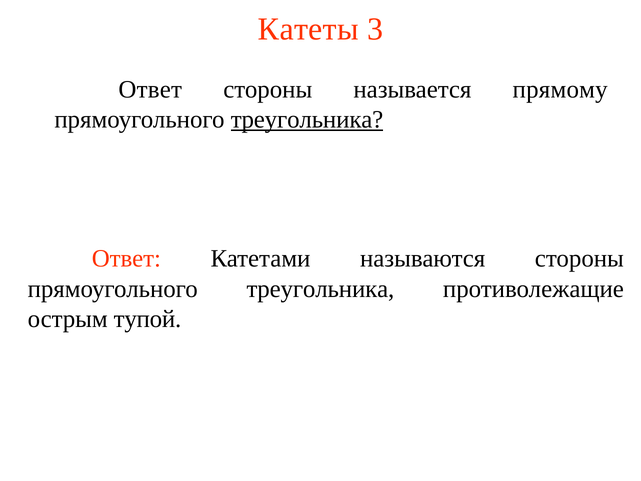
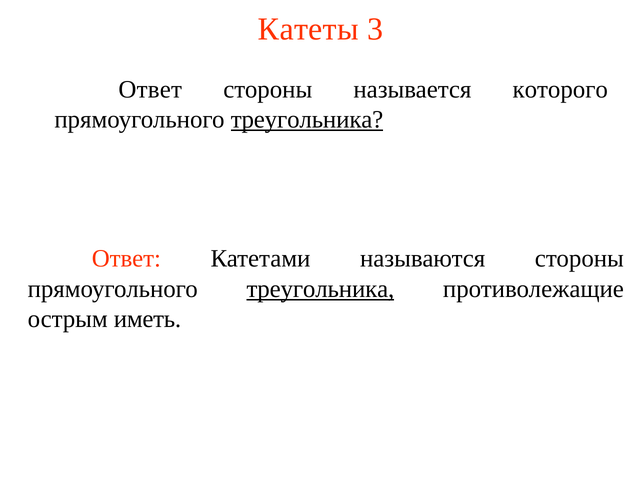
прямому: прямому -> которого (560, 89)
треугольника underline: none -> present (320, 289)
тупой: тупой -> иметь (147, 319)
